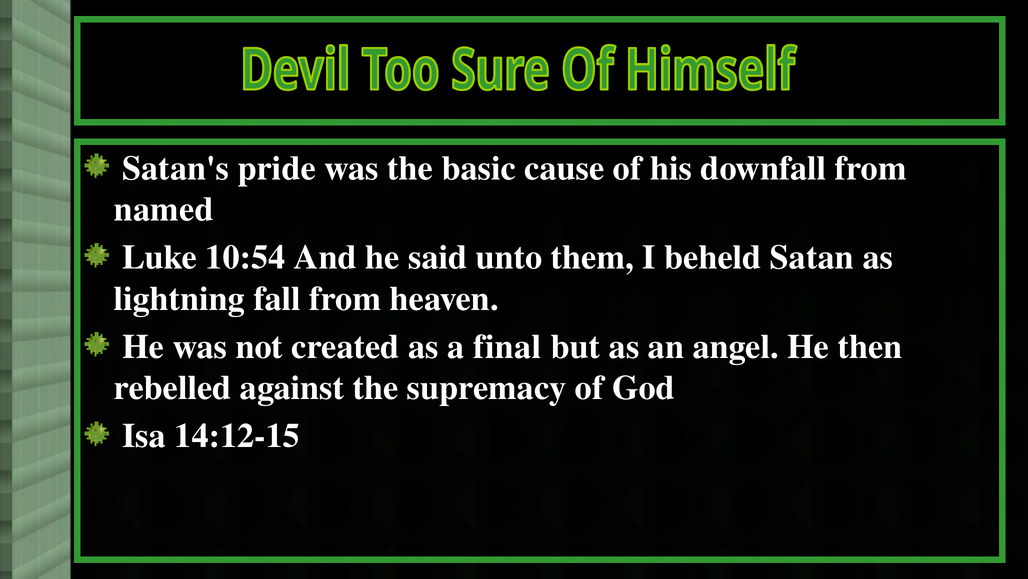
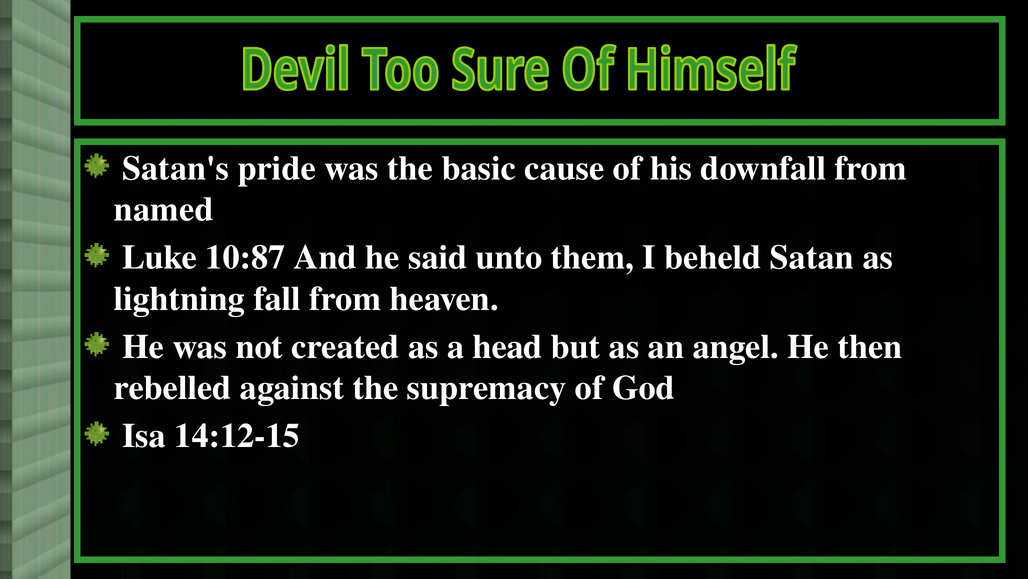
10:54: 10:54 -> 10:87 (245, 257)
final: final -> head (508, 346)
